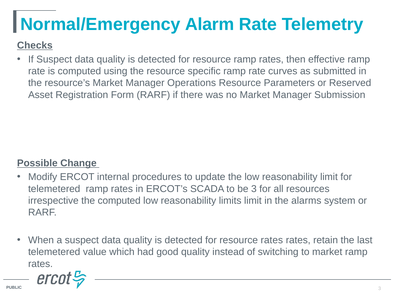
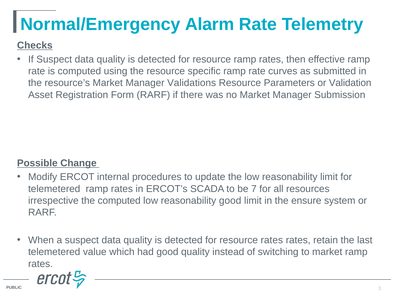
Operations: Operations -> Validations (192, 83)
Reserved: Reserved -> Validation (350, 83)
be 3: 3 -> 7 (254, 189)
reasonability limits: limits -> good (230, 201)
alarms: alarms -> ensure (306, 201)
